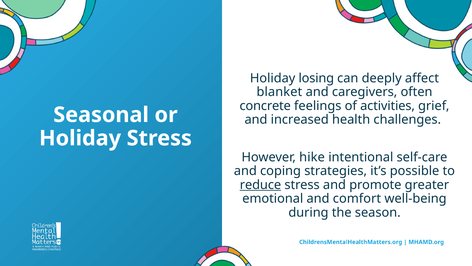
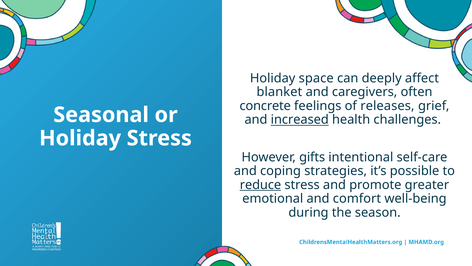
losing: losing -> space (316, 78)
activities: activities -> releases (387, 106)
increased underline: none -> present (300, 120)
hike: hike -> gifts (312, 157)
